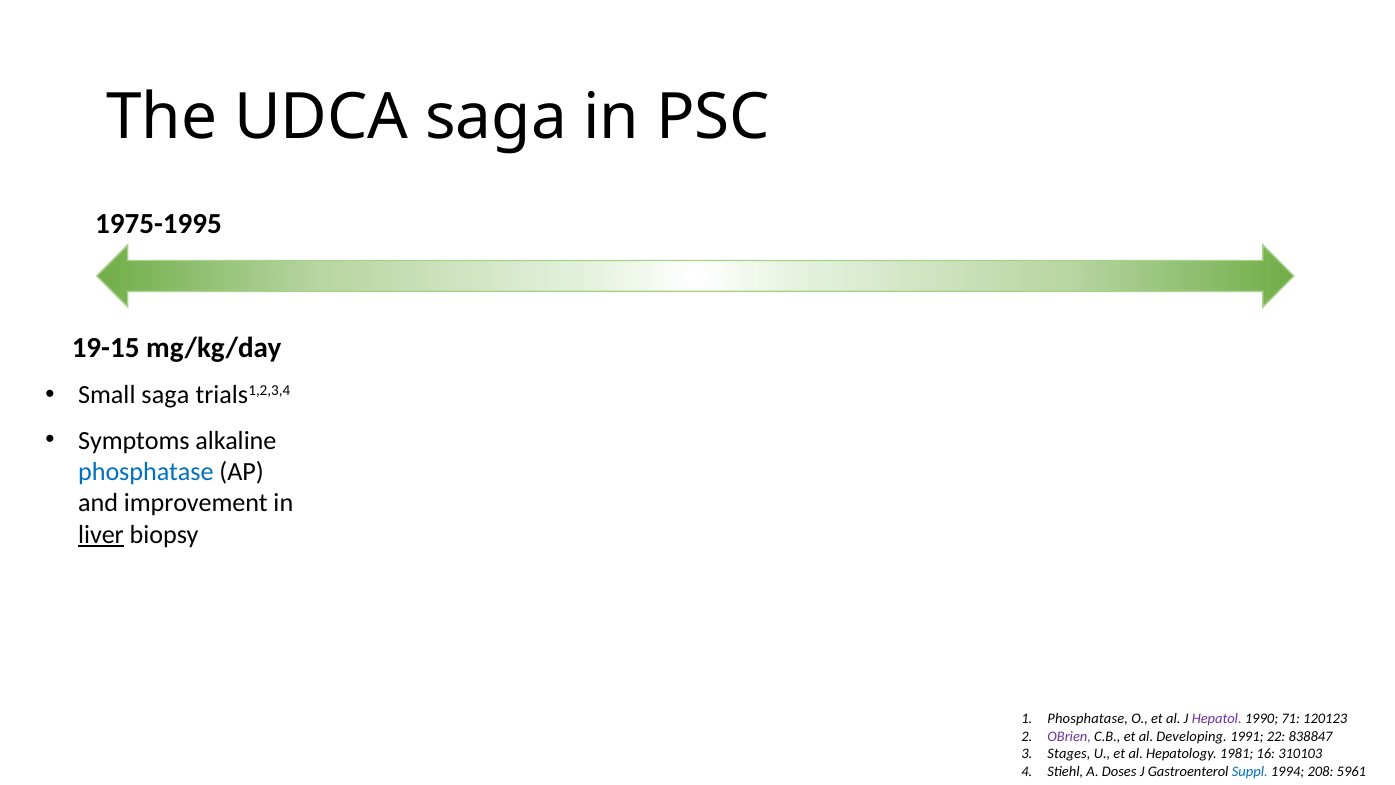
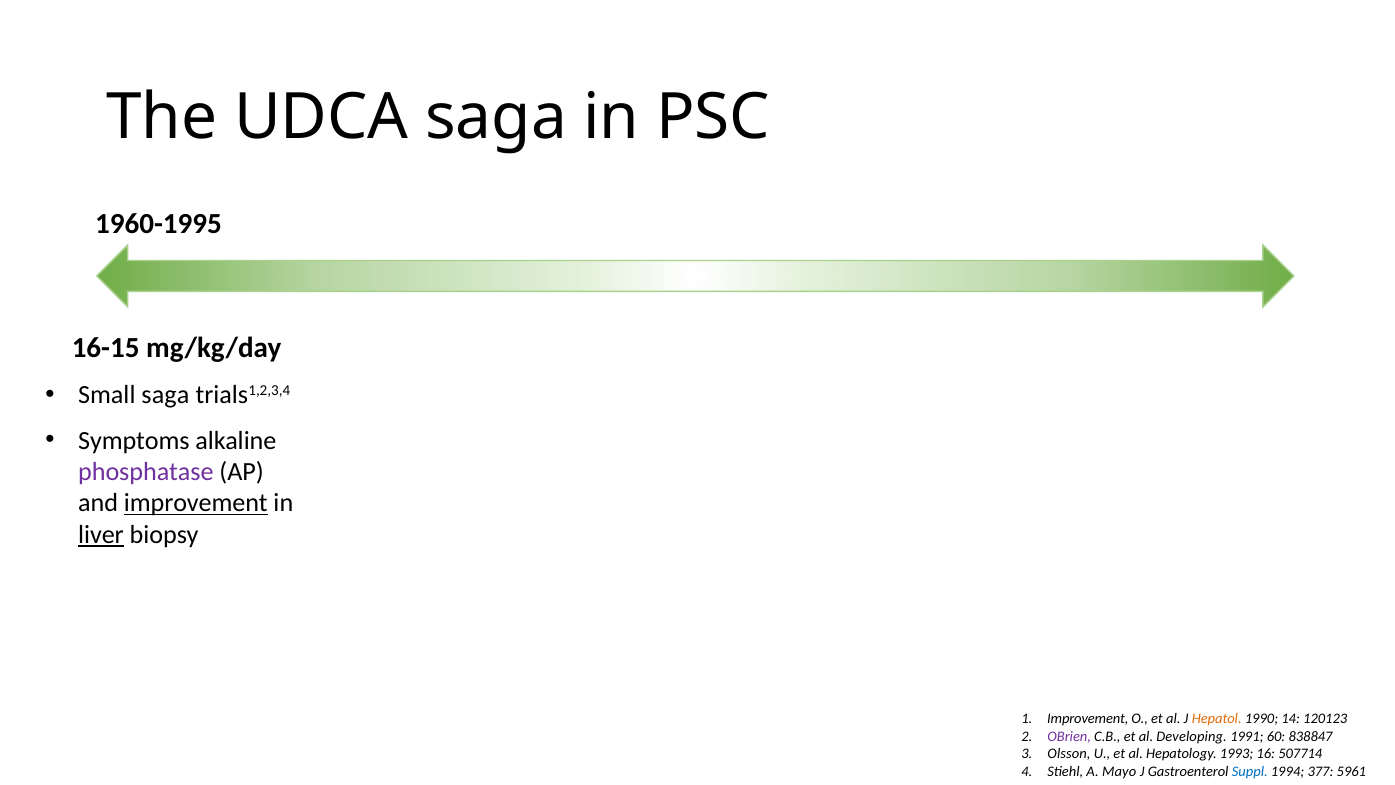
1975-1995: 1975-1995 -> 1960-1995 (158, 224)
19-15: 19-15 -> 16-15 (106, 348)
phosphatase colour: blue -> purple (146, 472)
improvement underline: none -> present (196, 503)
Phosphatase: Phosphatase -> Improvement (1088, 719)
Hepatol colour: purple -> orange (1217, 719)
71: 71 -> 14 (1291, 719)
22: 22 -> 60 (1276, 736)
Stages: Stages -> Olsson (1069, 754)
1981: 1981 -> 1993 (1237, 754)
310103: 310103 -> 507714 (1300, 754)
Doses: Doses -> Mayo (1119, 771)
208: 208 -> 377 (1320, 771)
